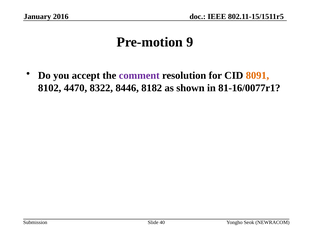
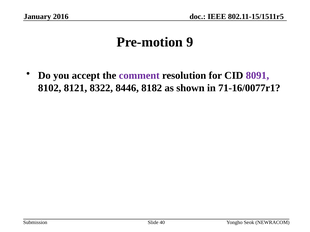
8091 colour: orange -> purple (257, 76)
4470: 4470 -> 8121 (75, 88)
81-16/0077r1: 81-16/0077r1 -> 71-16/0077r1 (249, 88)
